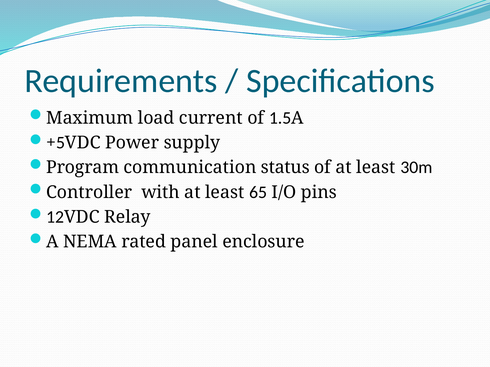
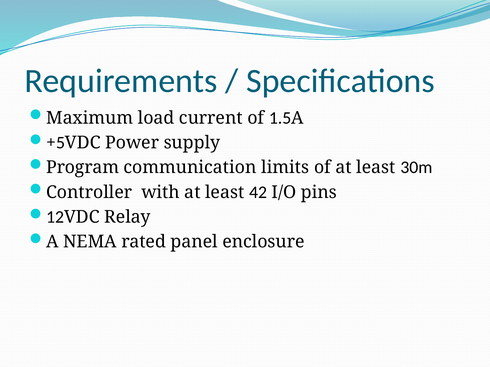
status: status -> limits (285, 168)
65: 65 -> 42 (258, 192)
